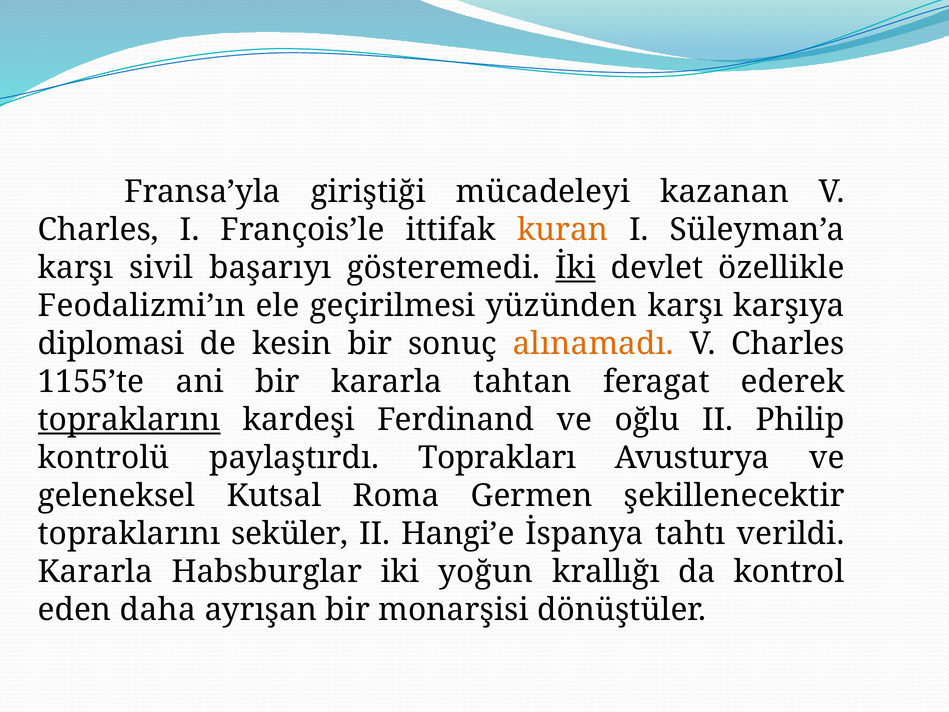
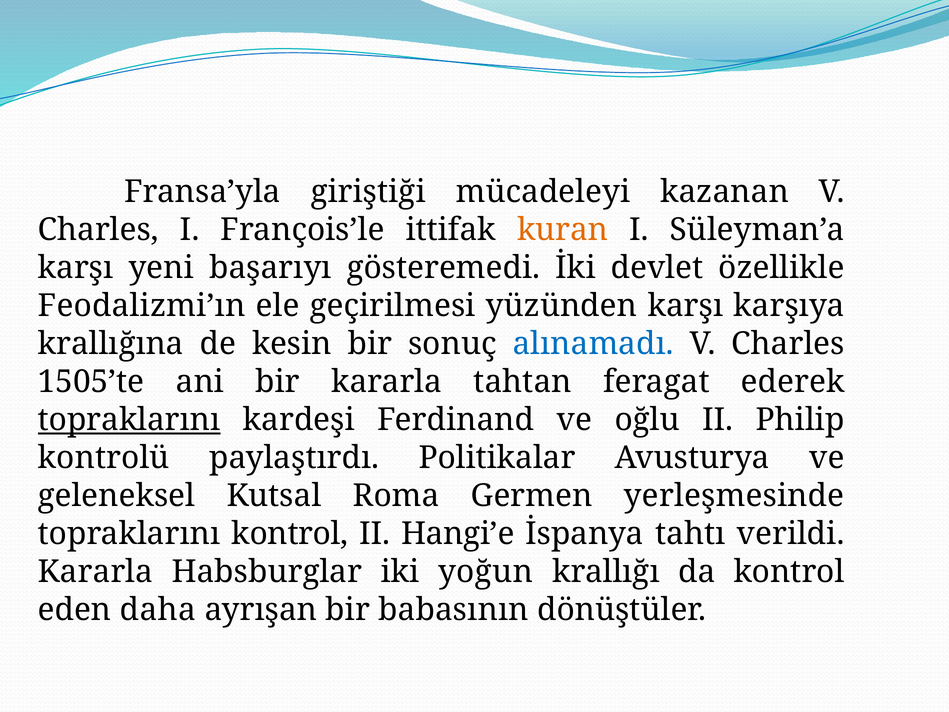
sivil: sivil -> yeni (161, 268)
İki underline: present -> none (575, 268)
diplomasi: diplomasi -> krallığına (111, 344)
alınamadı colour: orange -> blue (593, 344)
1155’te: 1155’te -> 1505’te (91, 382)
Toprakları: Toprakları -> Politikalar (497, 458)
şekillenecektir: şekillenecektir -> yerleşmesinde (734, 496)
topraklarını seküler: seküler -> kontrol (290, 534)
monarşisi: monarşisi -> babasının (453, 610)
